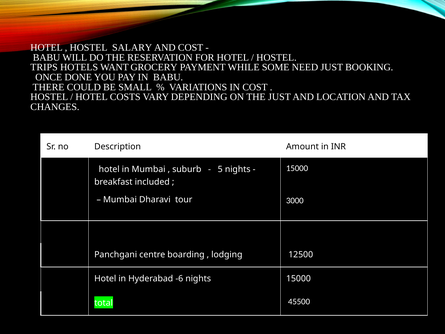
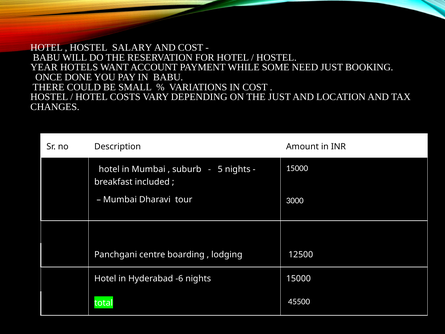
TRIPS: TRIPS -> YEAR (44, 67)
GROCERY: GROCERY -> ACCOUNT (154, 67)
